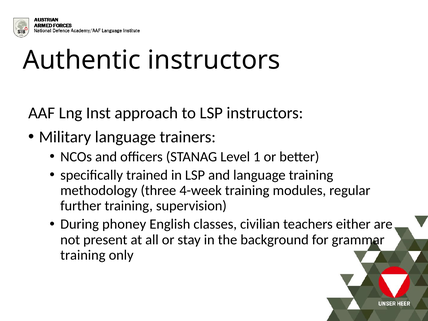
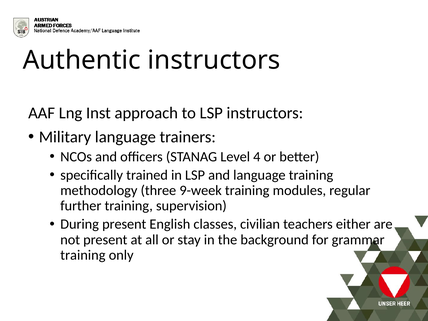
1: 1 -> 4 (257, 157)
4-week: 4-week -> 9-week (201, 191)
During phoney: phoney -> present (124, 224)
